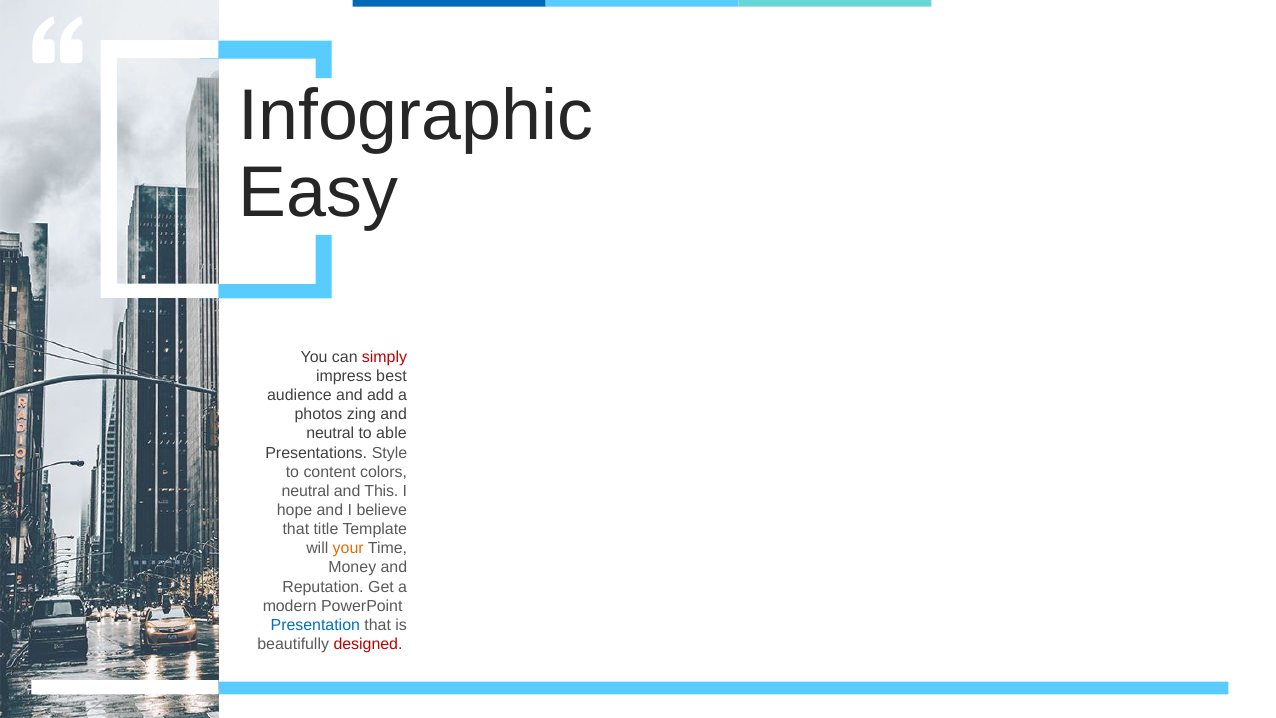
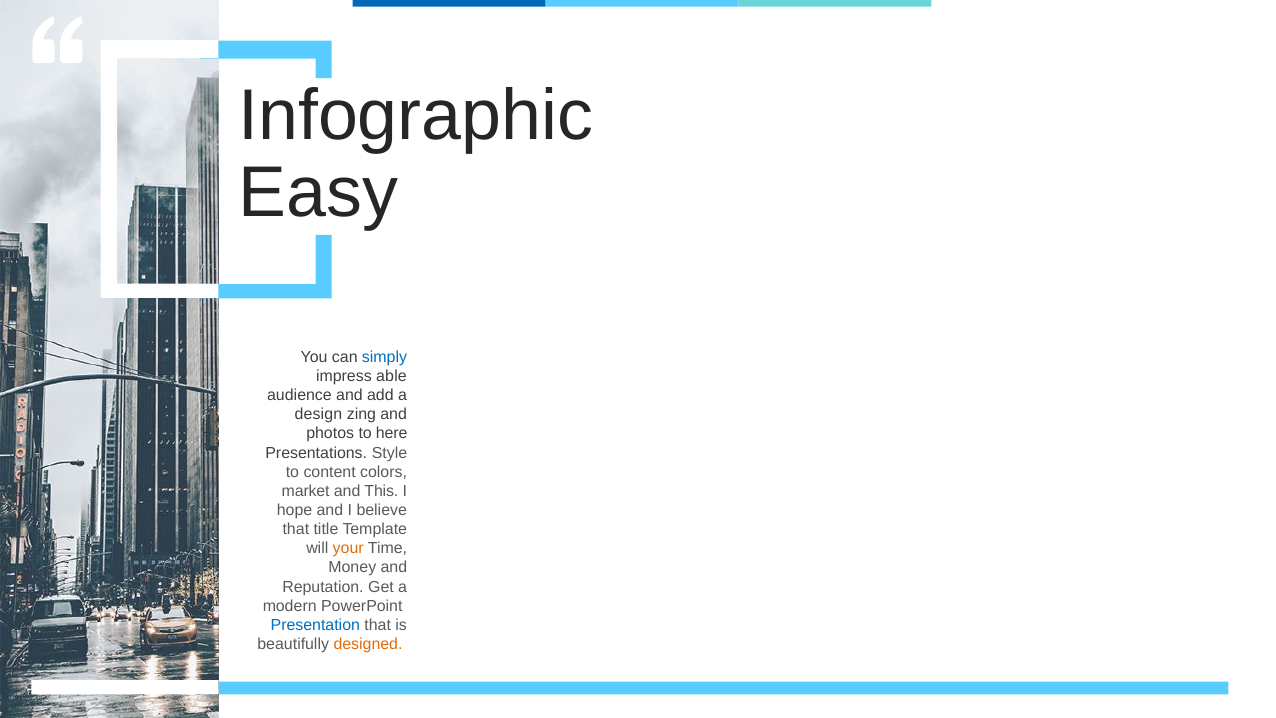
simply colour: red -> blue (385, 357)
best: best -> able (392, 376)
photos: photos -> design (318, 414)
neutral: neutral -> photos (330, 433)
able: able -> here (392, 433)
neutral: neutral -> market (306, 491)
designed colour: red -> orange (368, 644)
